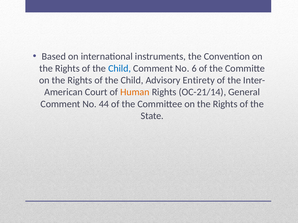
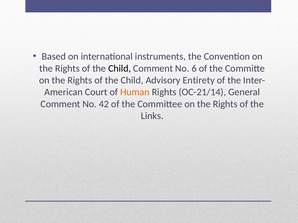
Child colour: blue -> black (120, 68)
44: 44 -> 42 (104, 104)
State: State -> Links (152, 116)
